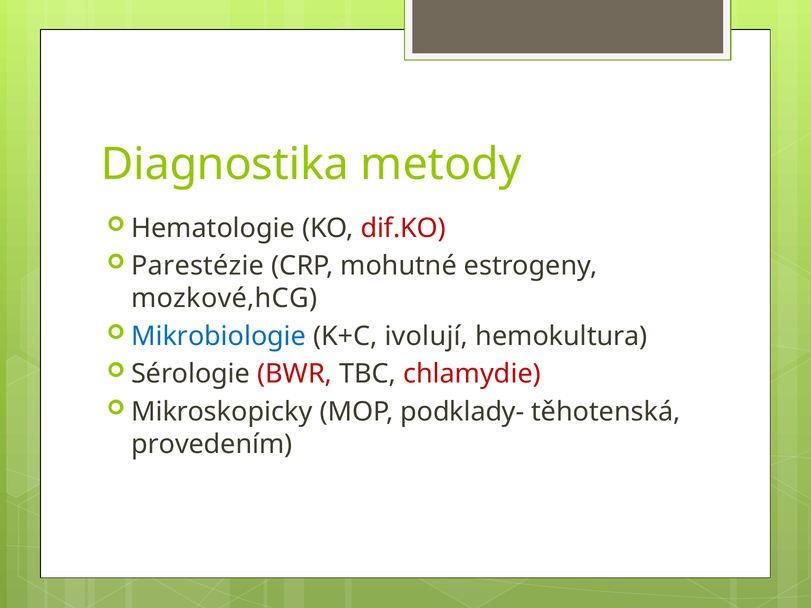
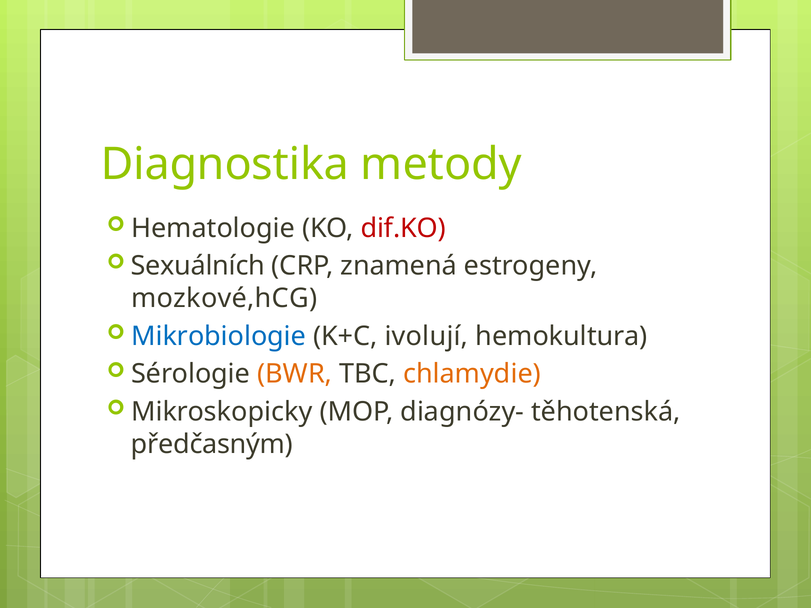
Parestézie: Parestézie -> Sexuálních (198, 266)
mohutné: mohutné -> znamená (399, 266)
BWR colour: red -> orange (295, 374)
chlamydie colour: red -> orange (472, 374)
podklady-: podklady- -> diagnózy- (462, 412)
provedením: provedením -> předčasným (212, 445)
